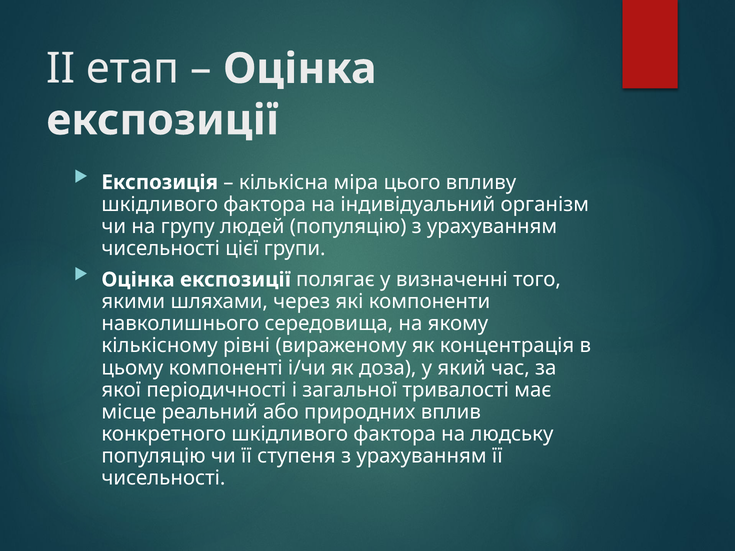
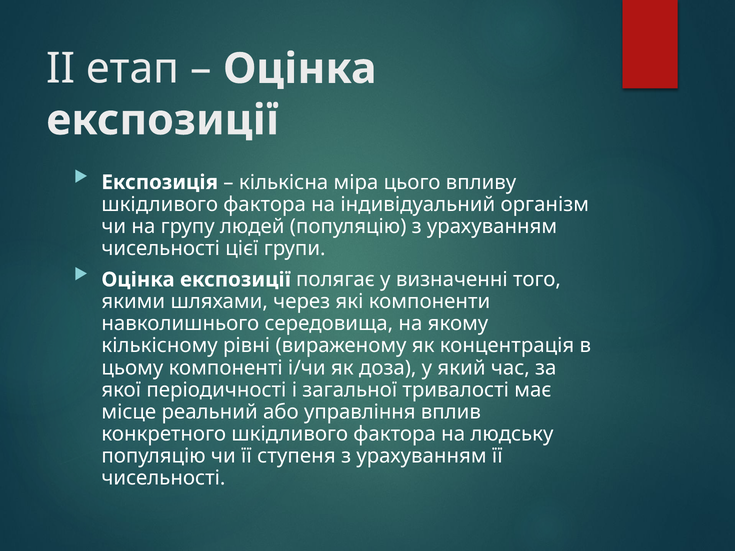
природних: природних -> управління (360, 412)
